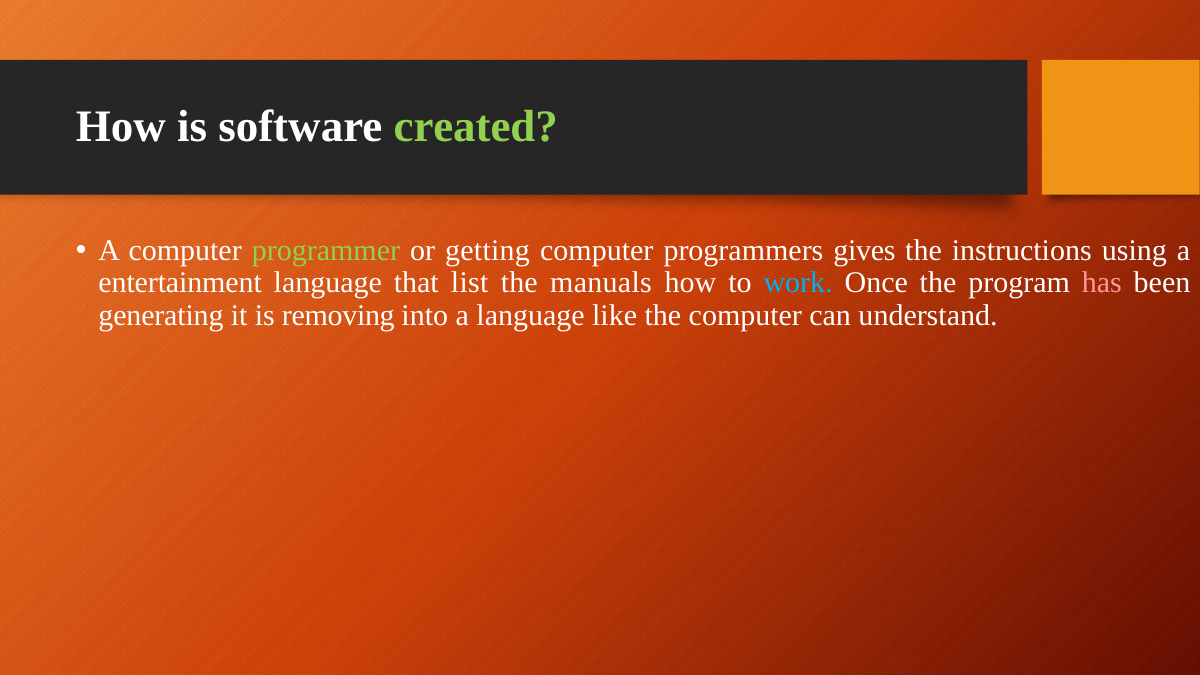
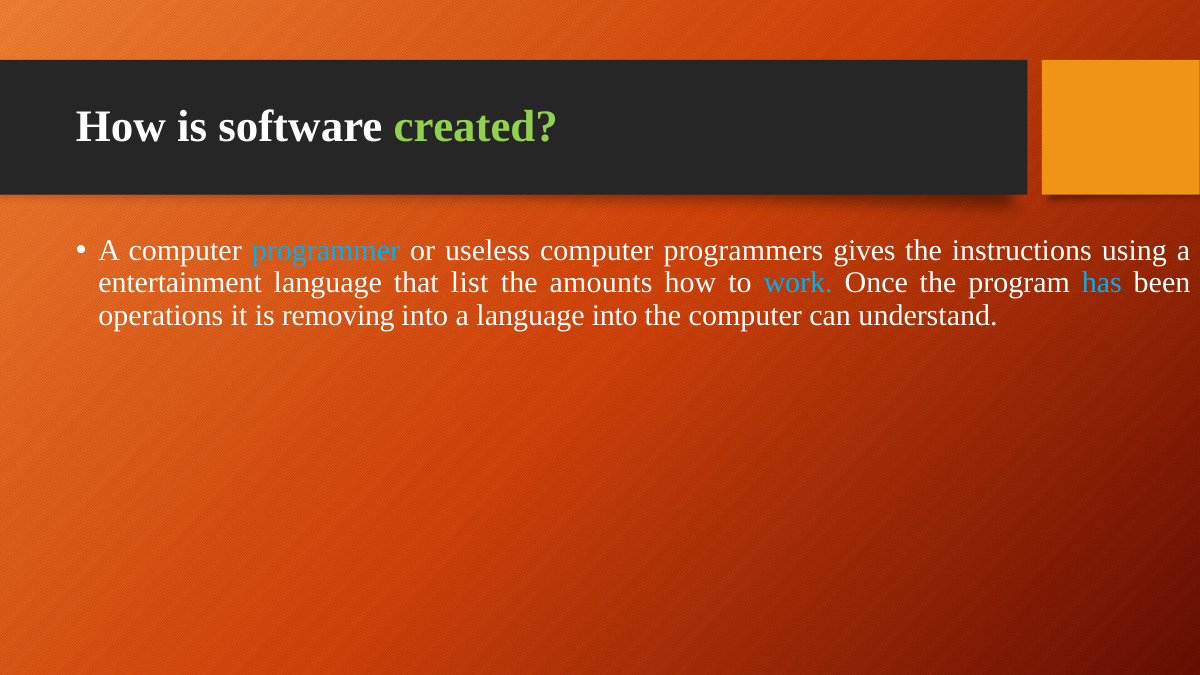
programmer colour: light green -> light blue (326, 251)
getting: getting -> useless (488, 251)
manuals: manuals -> amounts (601, 283)
has colour: pink -> light blue (1102, 283)
generating: generating -> operations (161, 315)
language like: like -> into (615, 315)
